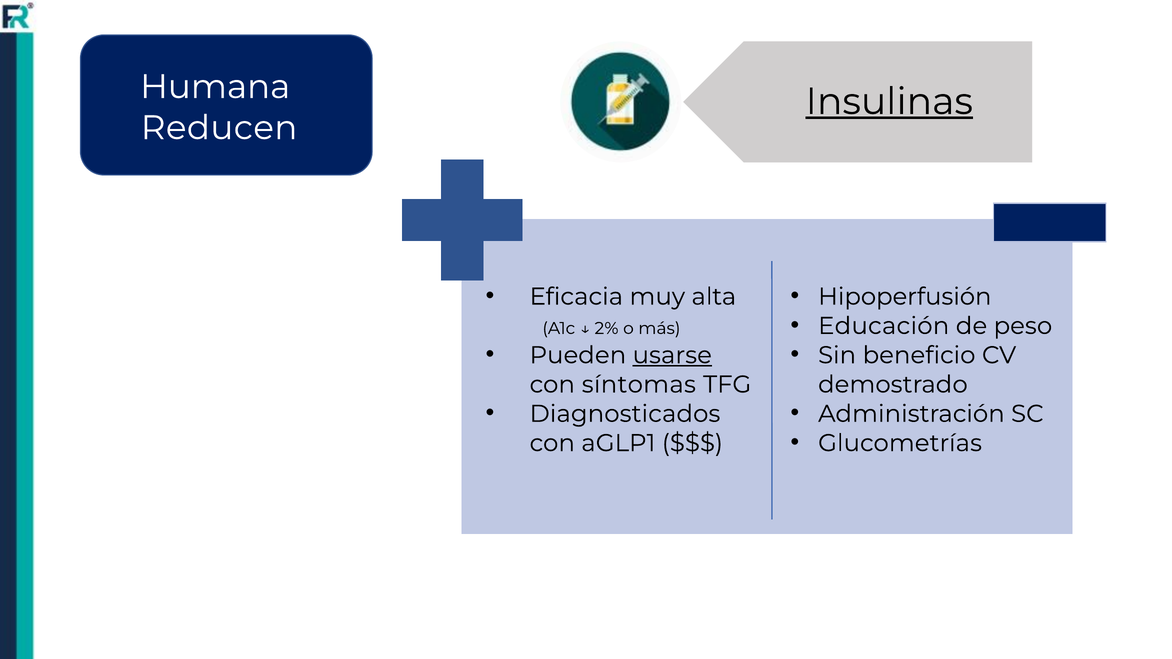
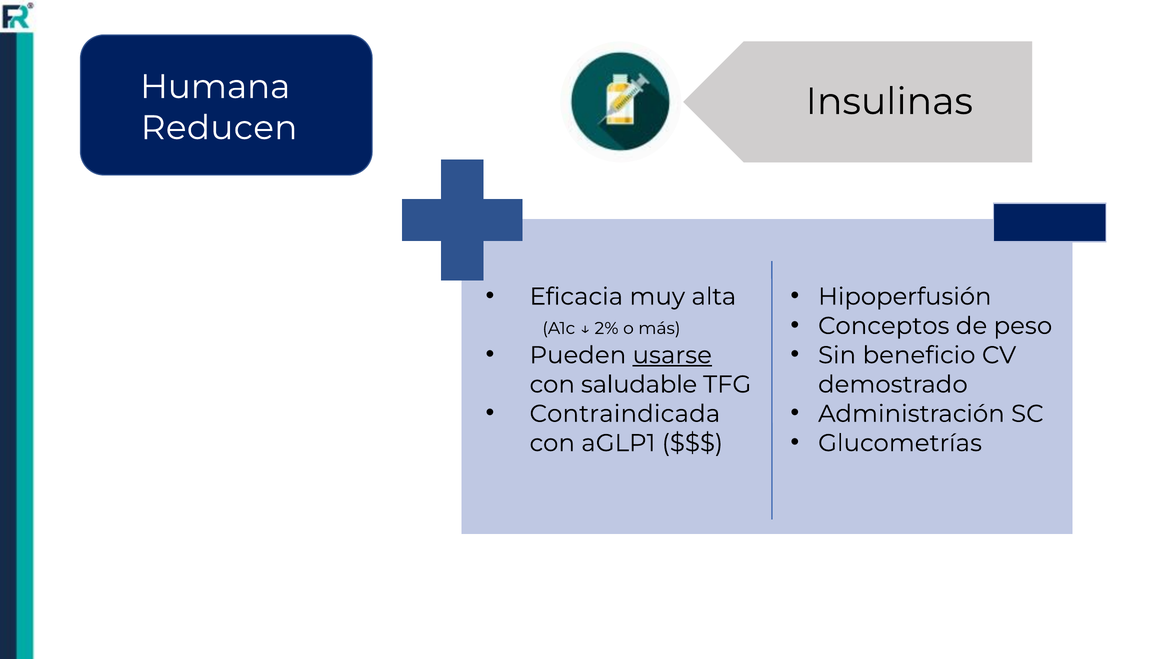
Insulinas underline: present -> none (889, 102)
Educación: Educación -> Conceptos (884, 326)
síntomas: síntomas -> saludable (639, 385)
Diagnosticados: Diagnosticados -> Contraindicada (625, 414)
